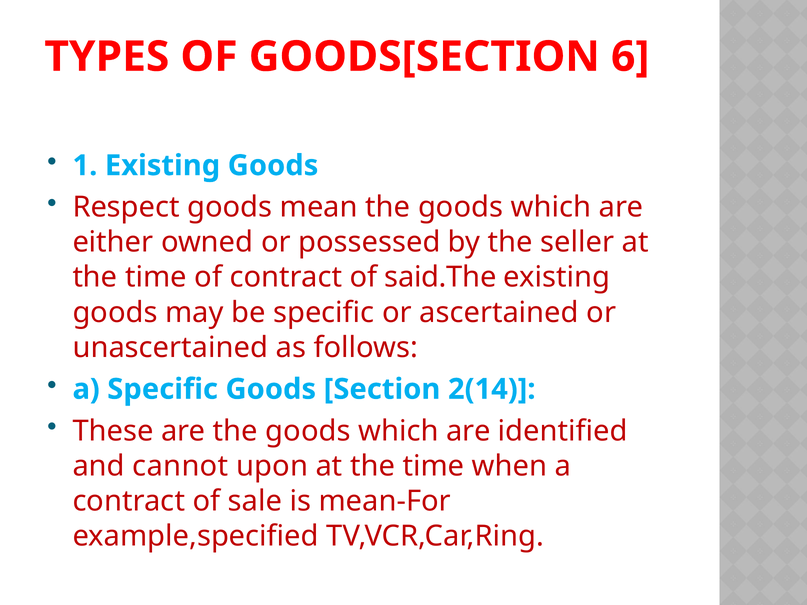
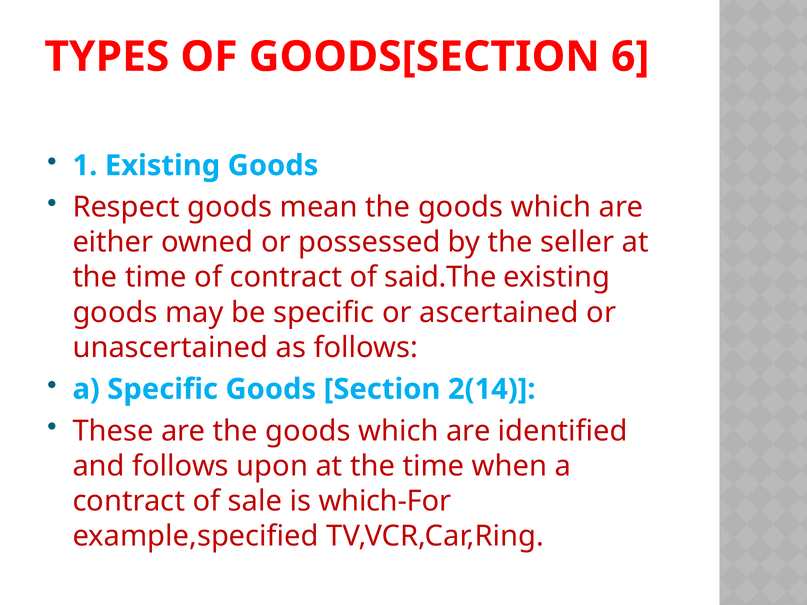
and cannot: cannot -> follows (181, 466)
mean-For: mean-For -> which-For (385, 501)
